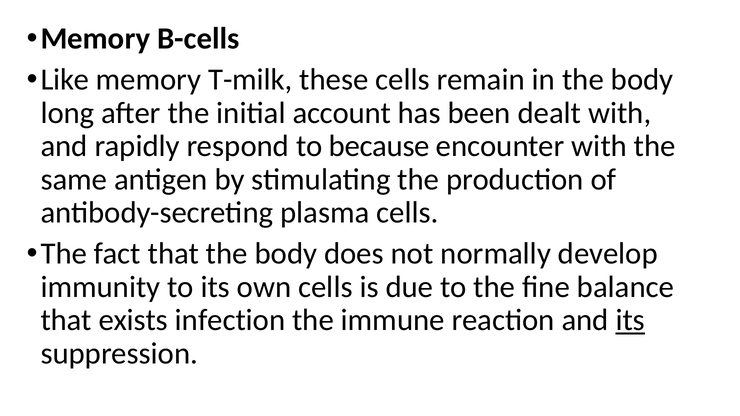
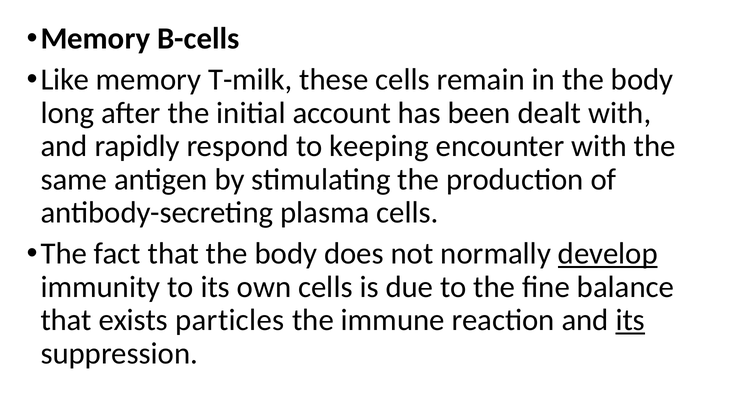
because: because -> keeping (379, 146)
develop underline: none -> present (608, 254)
infection: infection -> particles (230, 320)
